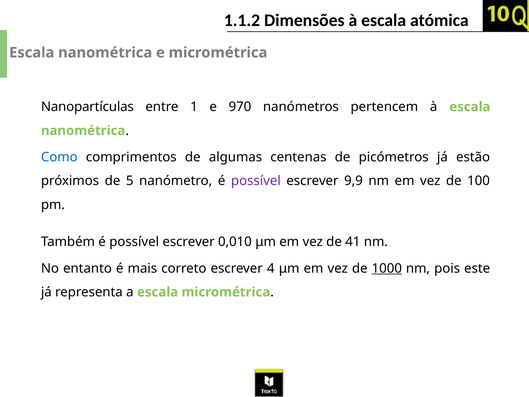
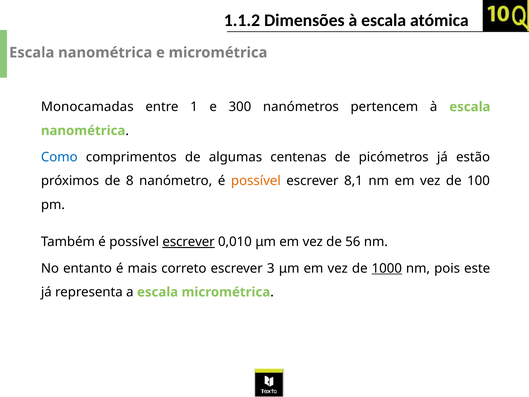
Nanopartículas: Nanopartículas -> Monocamadas (87, 107)
970: 970 -> 300 (240, 107)
5: 5 -> 8 (130, 181)
possível colour: purple -> orange (256, 181)
9,9: 9,9 -> 8,1 (353, 181)
escrever underline: none -> present (189, 242)
41: 41 -> 56 (353, 242)
escrever 4: 4 -> 3 (271, 268)
